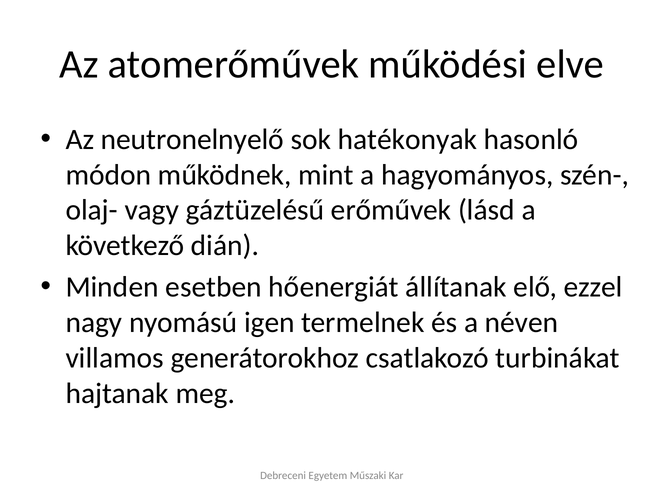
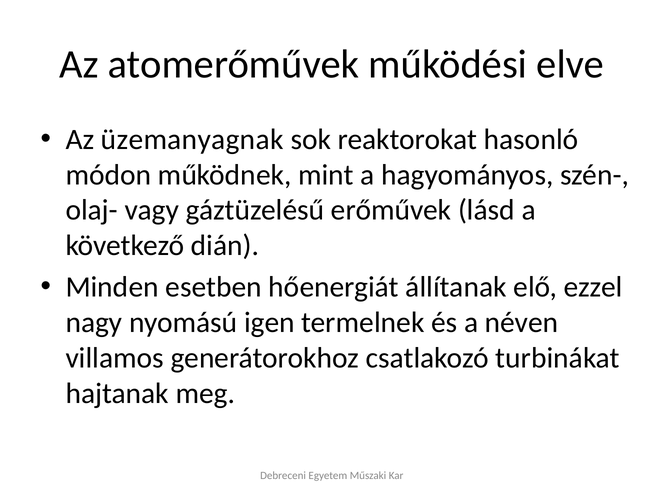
neutronelnyelő: neutronelnyelő -> üzemanyagnak (192, 139)
hatékonyak: hatékonyak -> reaktorokat (408, 139)
